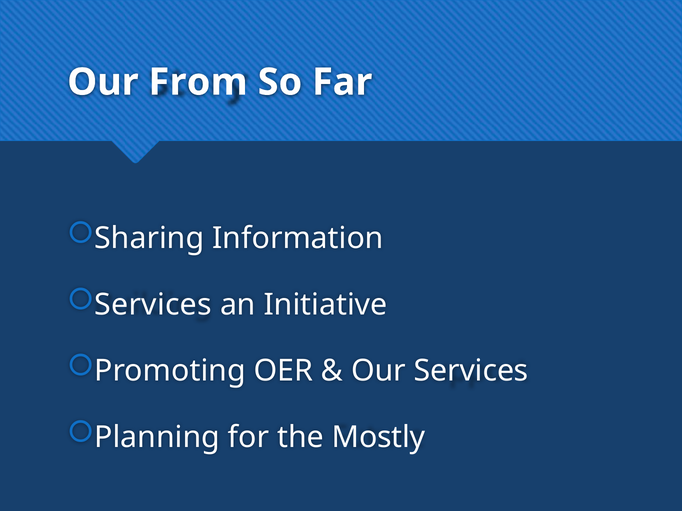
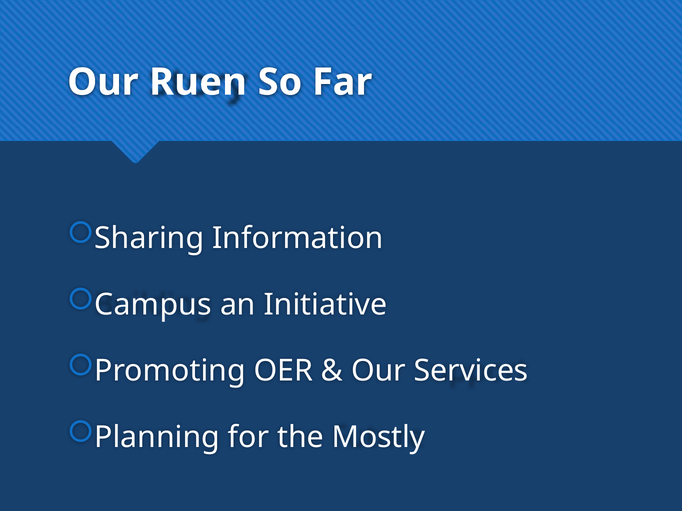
From: From -> Ruen (198, 82)
Services: Services -> Campus (153, 305)
